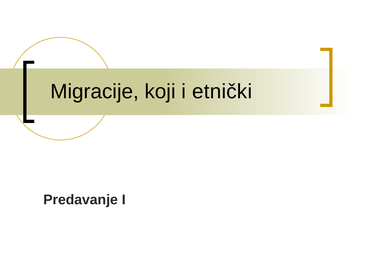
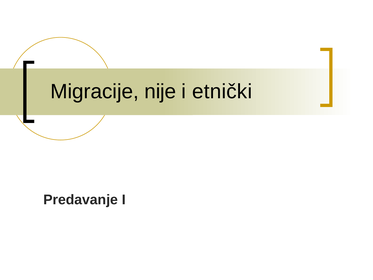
koji: koji -> nije (160, 91)
